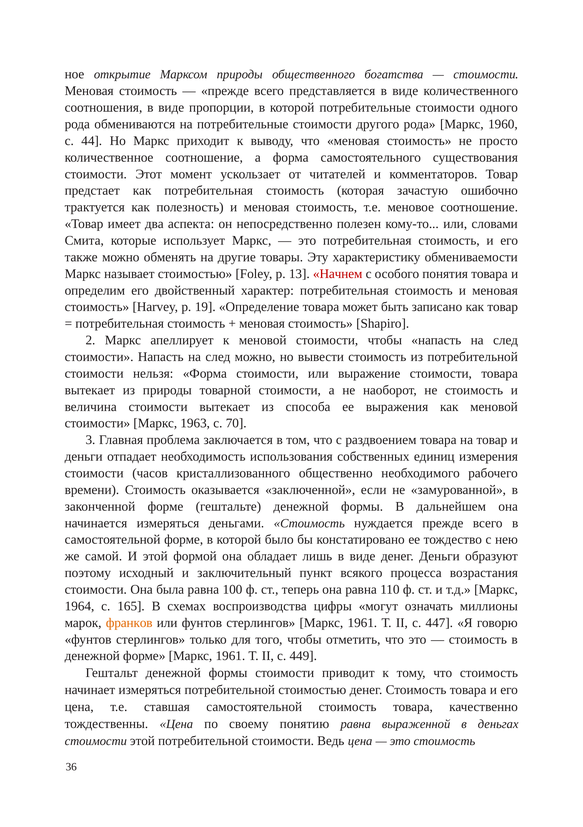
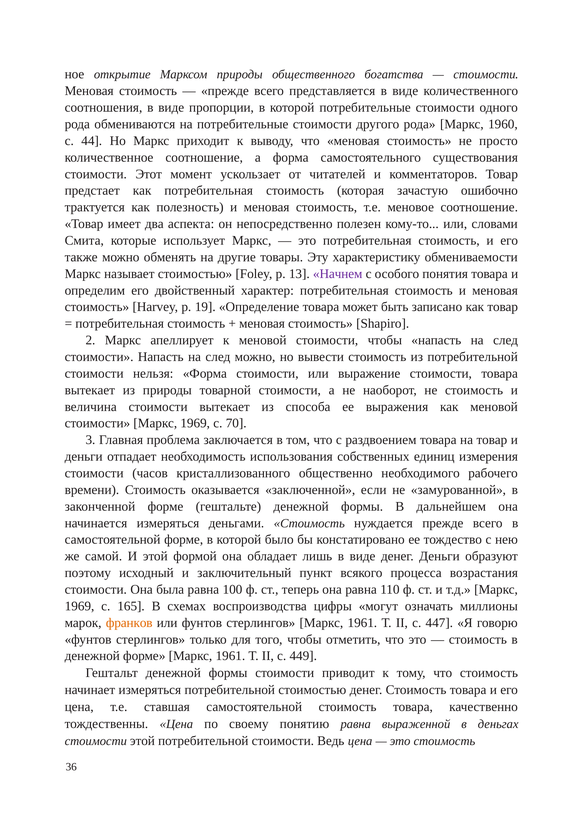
Начнем colour: red -> purple (338, 274)
стоимости Маркс 1963: 1963 -> 1969 (195, 423)
1964: 1964 -> 1969 (80, 606)
